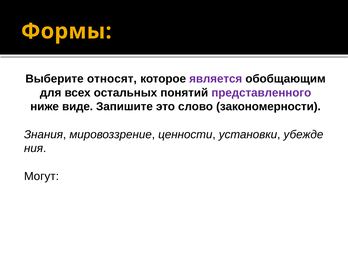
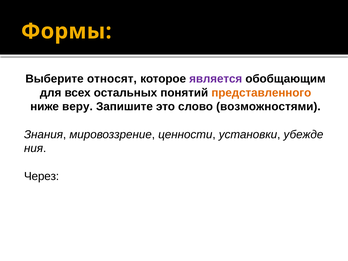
представленного colour: purple -> orange (261, 93)
виде: виде -> веру (77, 107)
закономерности: закономерности -> возможностями (268, 107)
Могут: Могут -> Через (42, 176)
